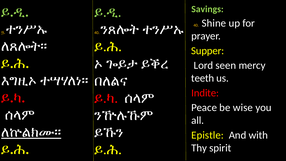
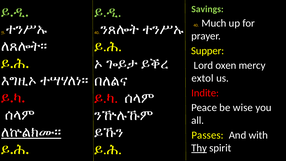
Shine: Shine -> Much (214, 23)
seen: seen -> oxen (226, 65)
teeth: teeth -> extol (203, 78)
Epistle: Epistle -> Passes (208, 135)
Thy underline: none -> present (199, 148)
